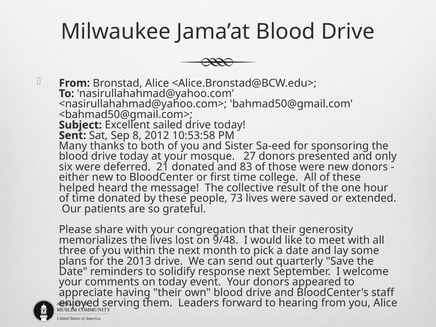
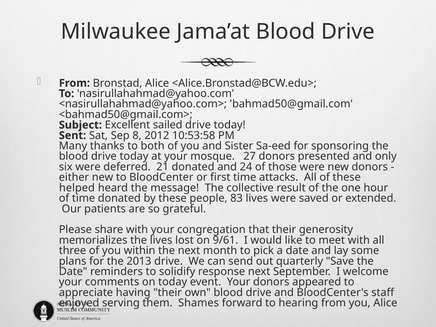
83: 83 -> 24 (246, 167)
college: college -> attacks (279, 177)
73: 73 -> 83 (237, 198)
9/48: 9/48 -> 9/61 (226, 240)
Leaders: Leaders -> Shames (199, 303)
